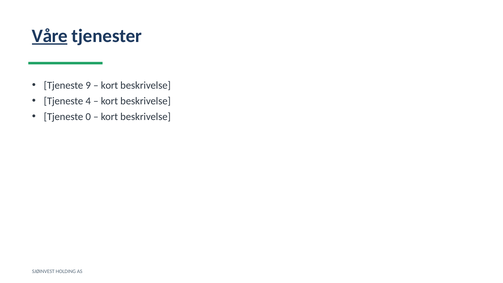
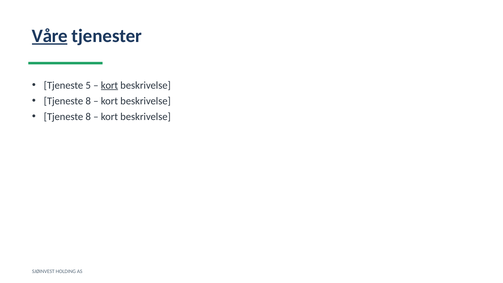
9: 9 -> 5 (88, 85)
kort underline: none -> present (109, 85)
4: 4 -> 8 (88, 101)
0: 0 -> 8 (88, 117)
